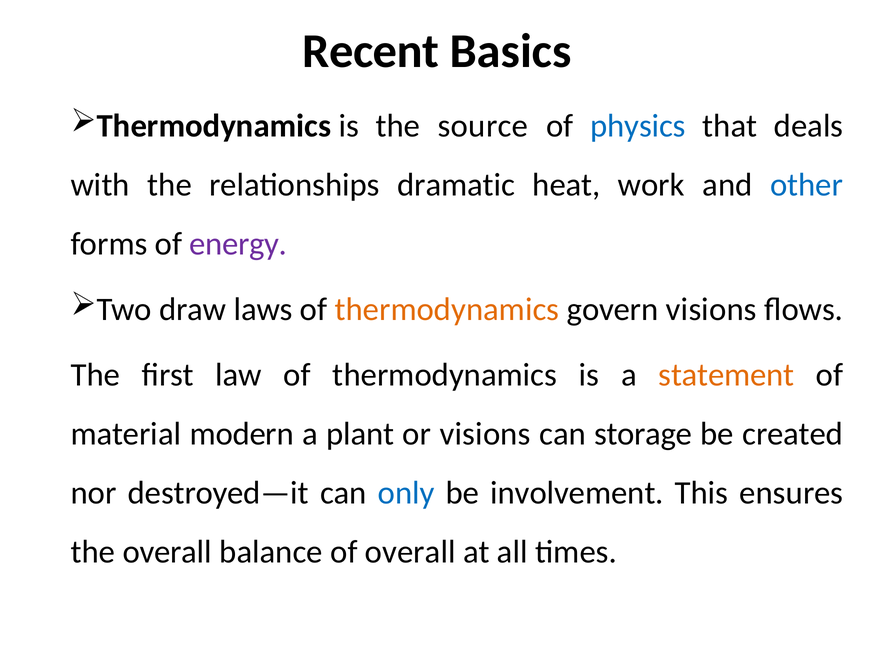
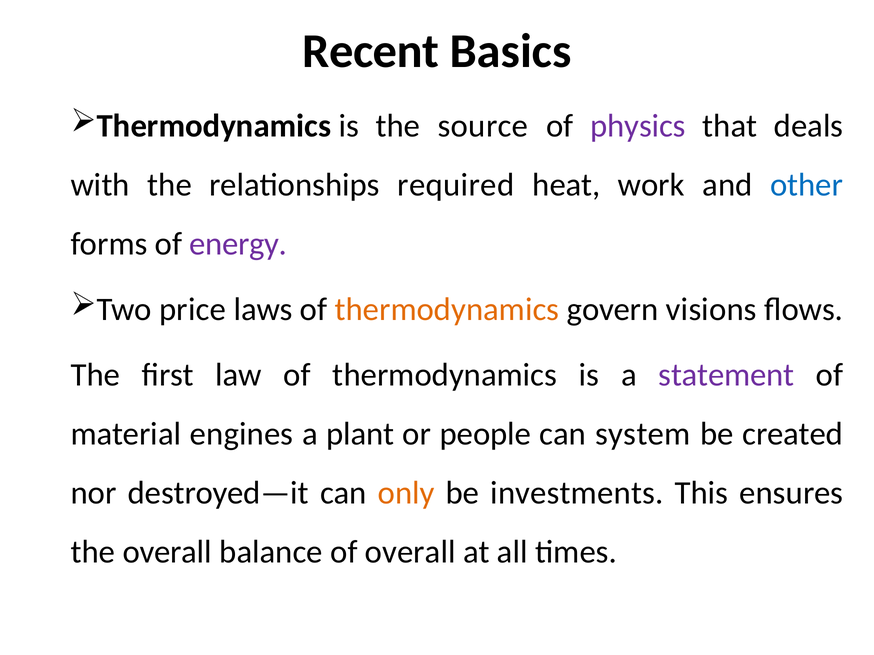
physics colour: blue -> purple (638, 126)
dramatic: dramatic -> required (456, 185)
draw: draw -> price (193, 310)
statement colour: orange -> purple (726, 375)
modern: modern -> engines (242, 435)
or visions: visions -> people (485, 435)
storage: storage -> system (643, 435)
only colour: blue -> orange (406, 494)
involvement: involvement -> investments (577, 494)
